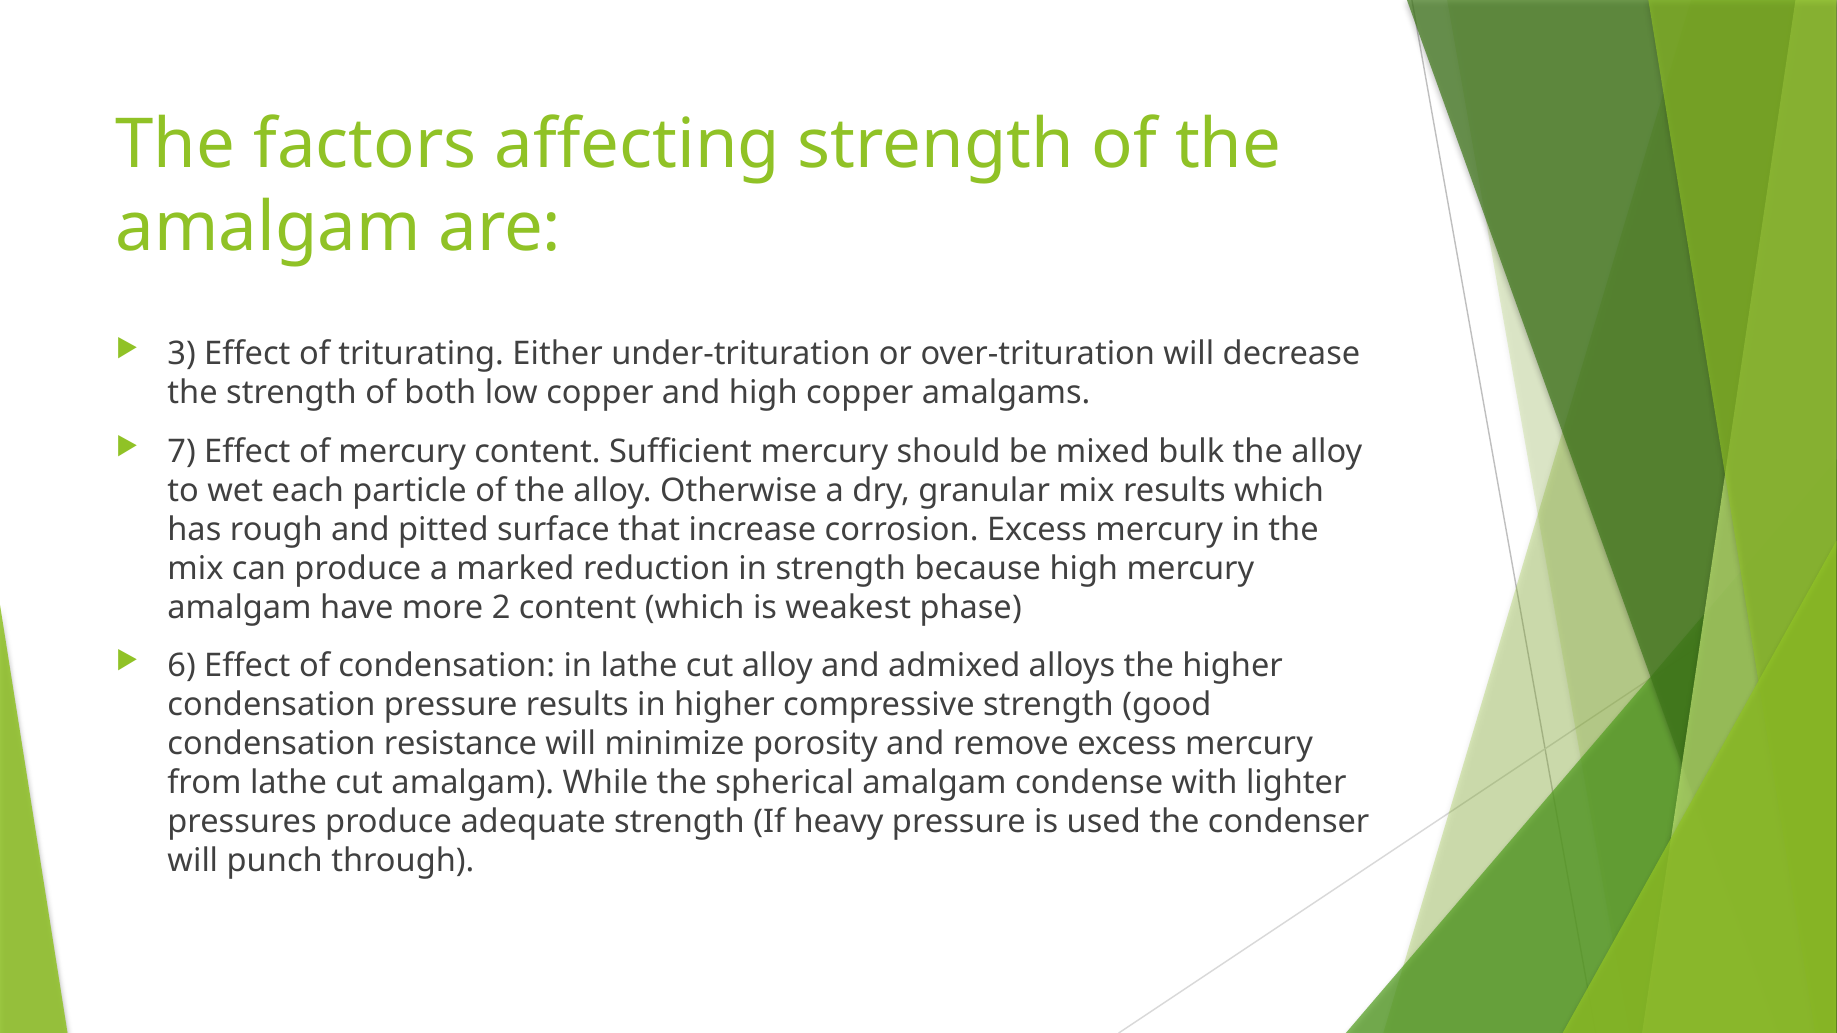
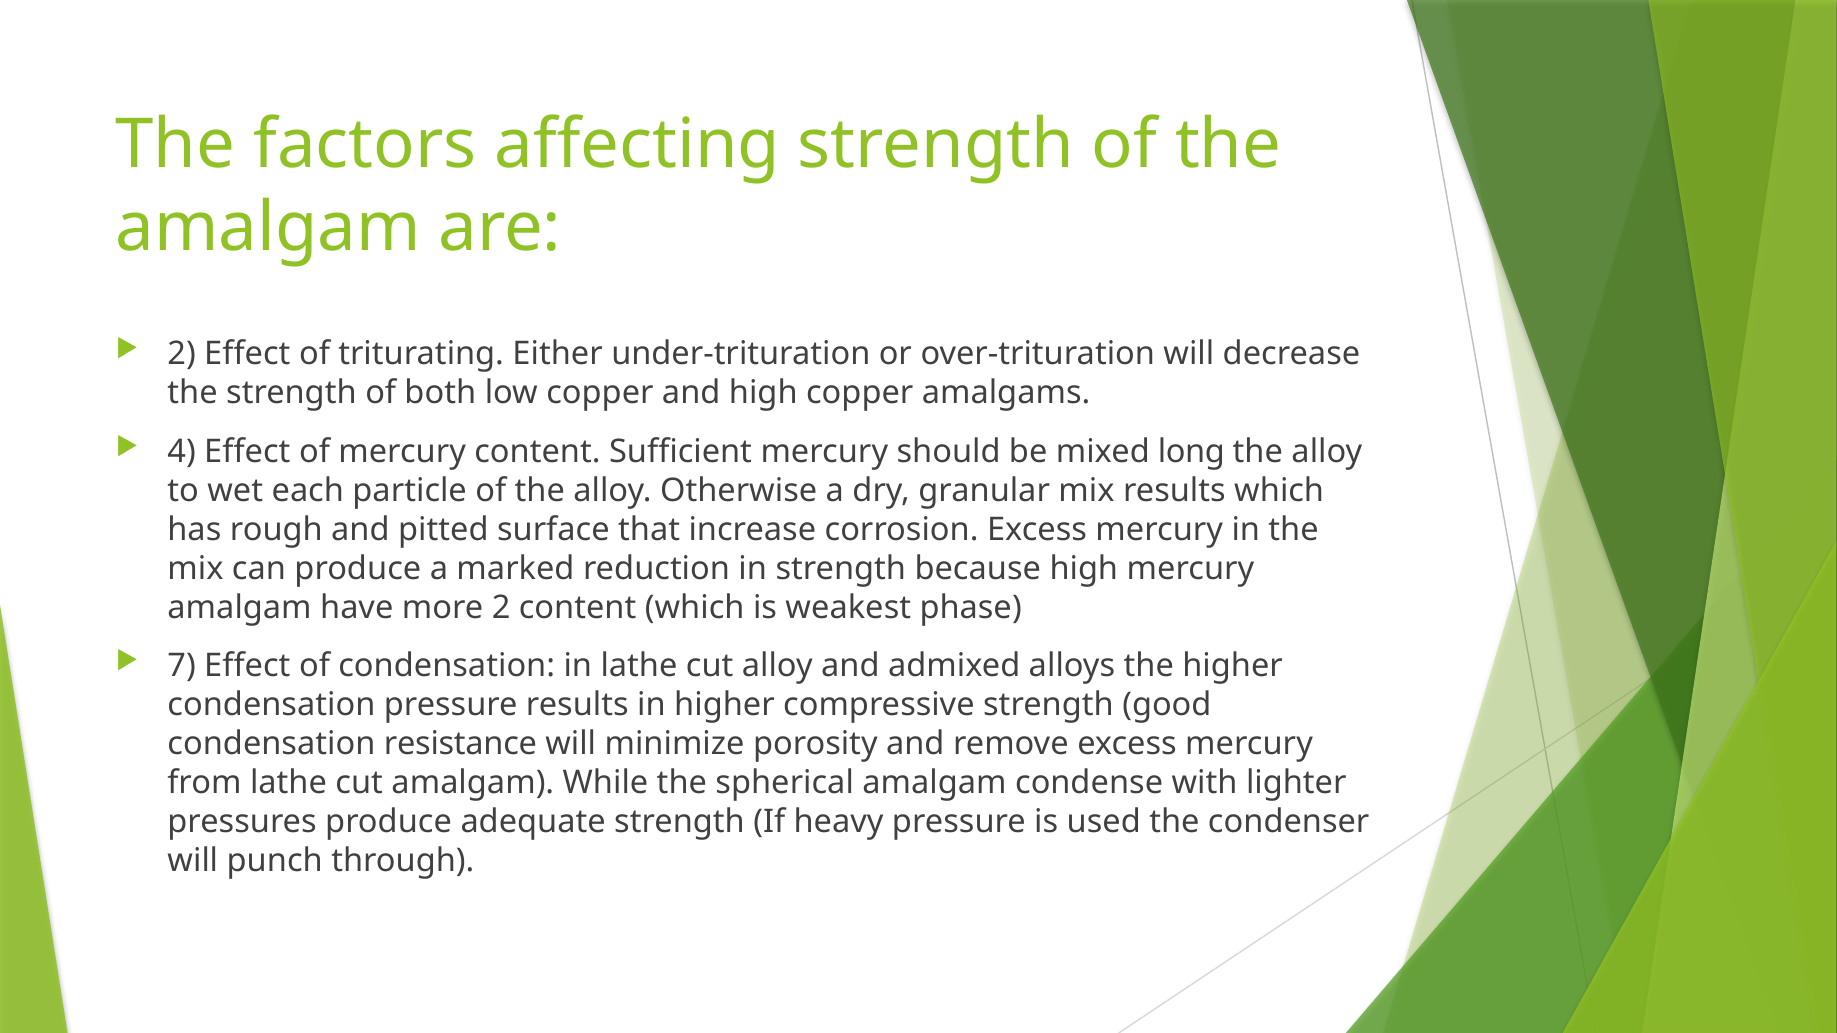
3: 3 -> 2 (182, 354)
7: 7 -> 4 (182, 452)
bulk: bulk -> long (1191, 452)
6: 6 -> 7 (182, 666)
